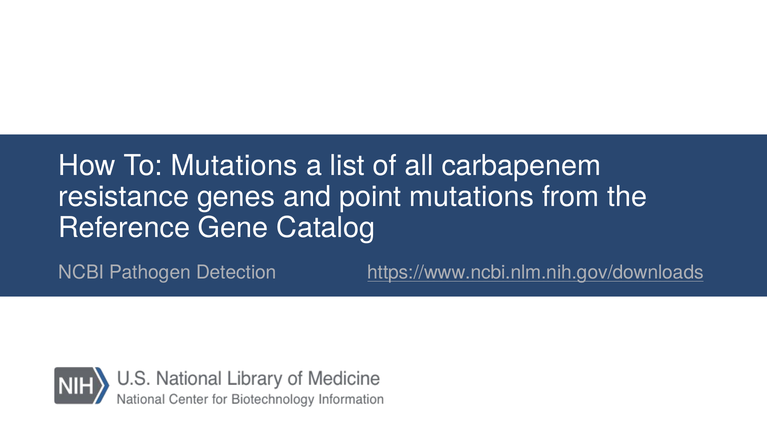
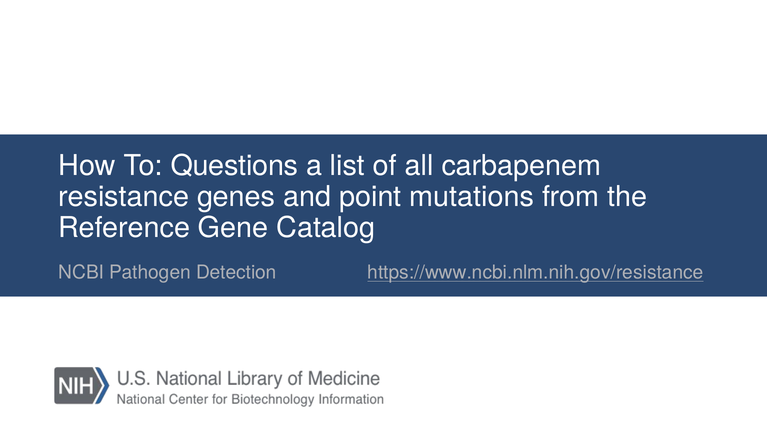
To Mutations: Mutations -> Questions (234, 166)
https://www.ncbi.nlm.nih.gov/downloads: https://www.ncbi.nlm.nih.gov/downloads -> https://www.ncbi.nlm.nih.gov/resistance (535, 273)
